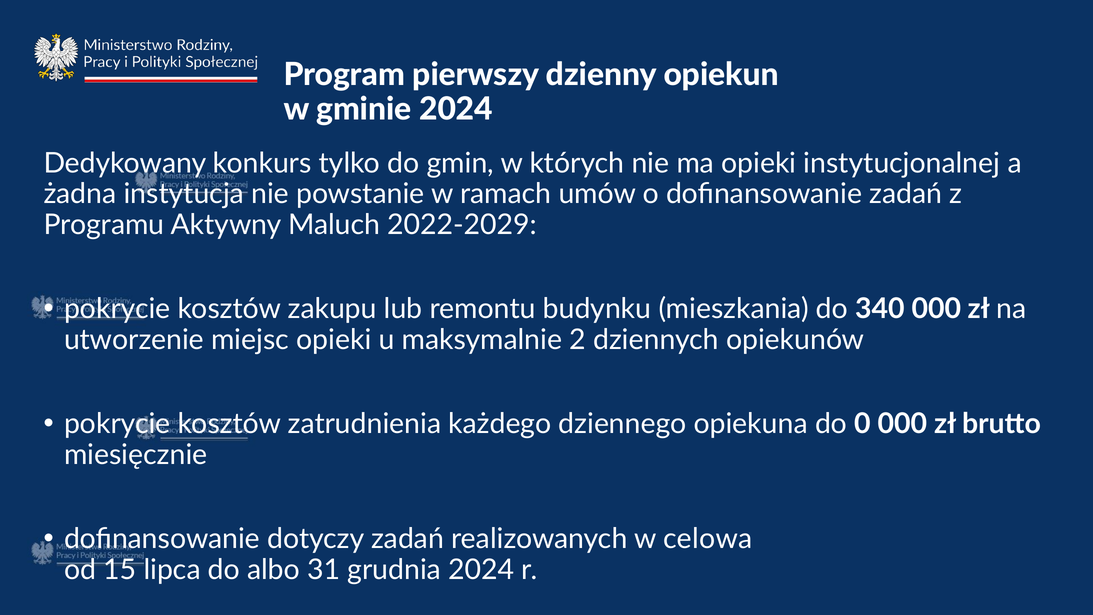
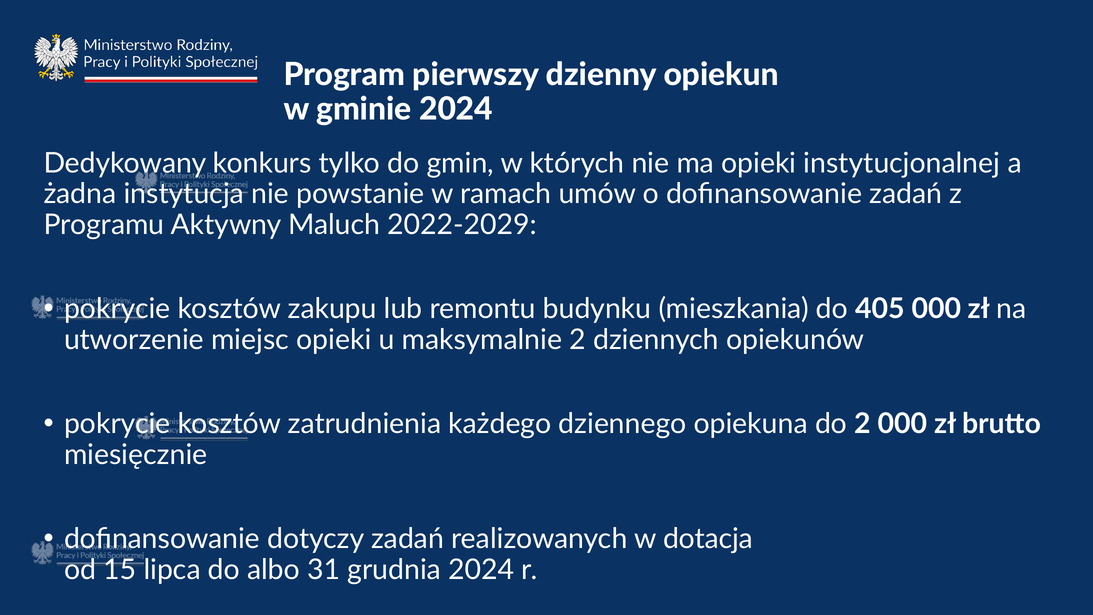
340: 340 -> 405 (880, 309)
do 0: 0 -> 2 (863, 424)
celowa: celowa -> dotacja (708, 539)
